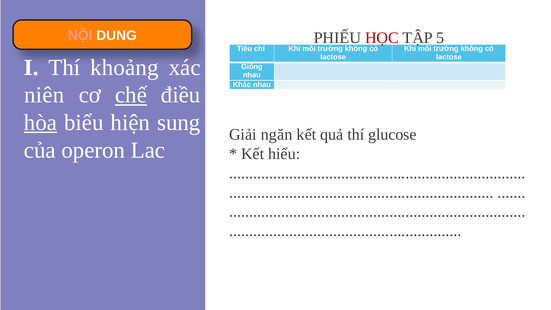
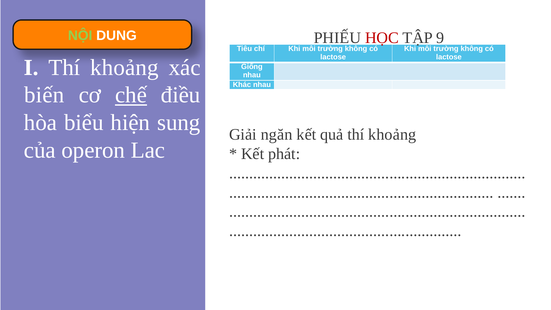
NỘI colour: pink -> light green (80, 36)
5: 5 -> 9 (440, 38)
niên: niên -> biến (44, 95)
hòa underline: present -> none (40, 123)
quả thí glucose: glucose -> khoảng (392, 134)
hiểu: hiểu -> phát (284, 154)
